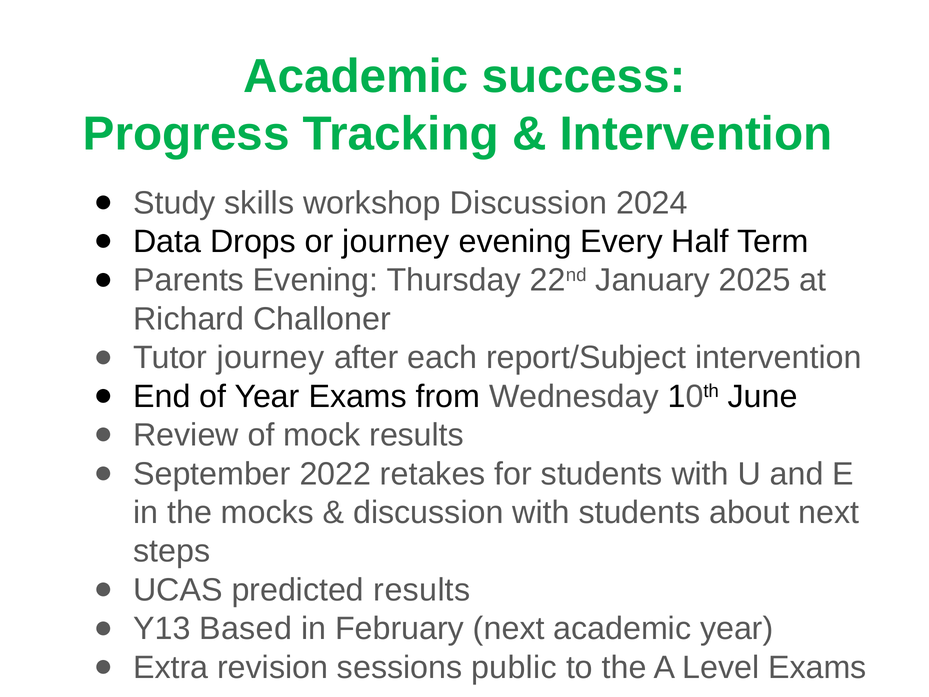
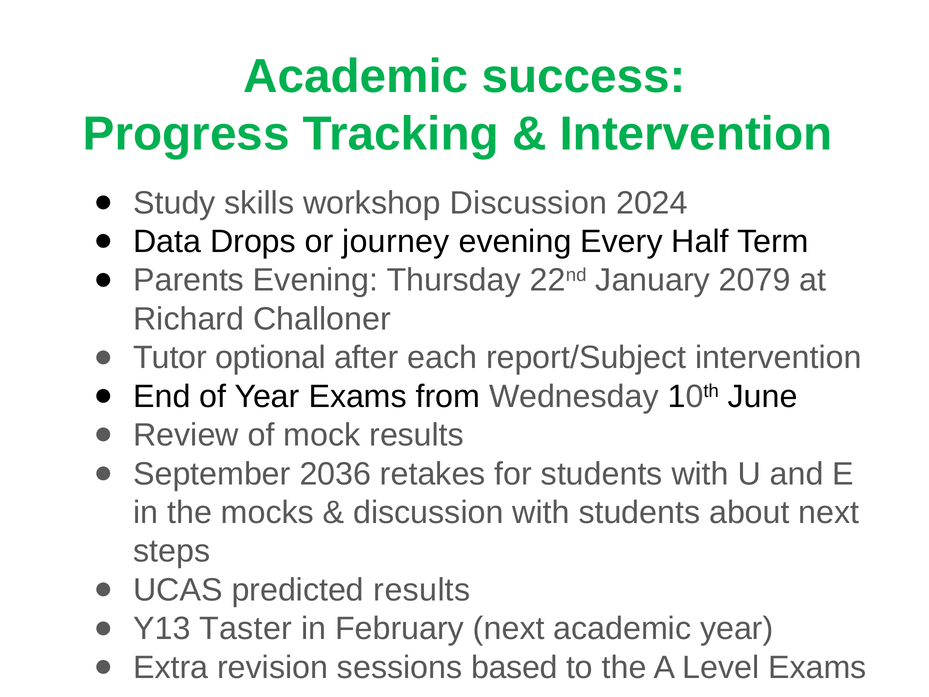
2025: 2025 -> 2079 (755, 280)
Tutor journey: journey -> optional (271, 358)
2022: 2022 -> 2036 (335, 474)
Based: Based -> Taster (246, 628)
public: public -> based (514, 667)
